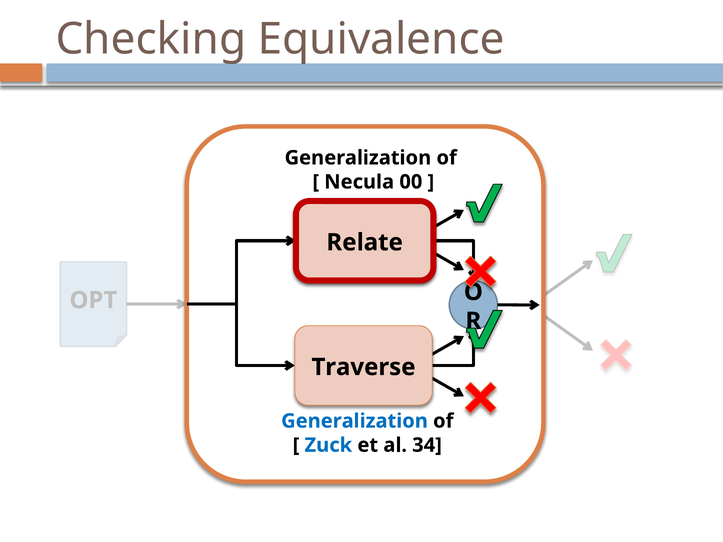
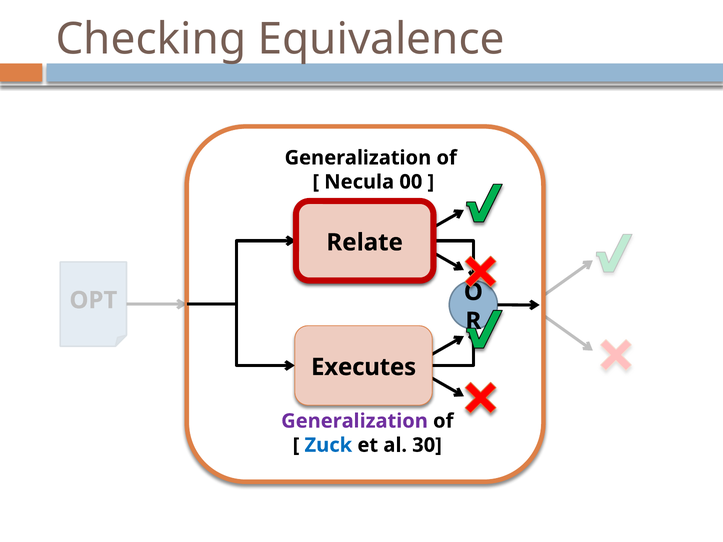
Traverse: Traverse -> Executes (364, 367)
Generalization colour: blue -> purple (355, 421)
34: 34 -> 30 (427, 445)
